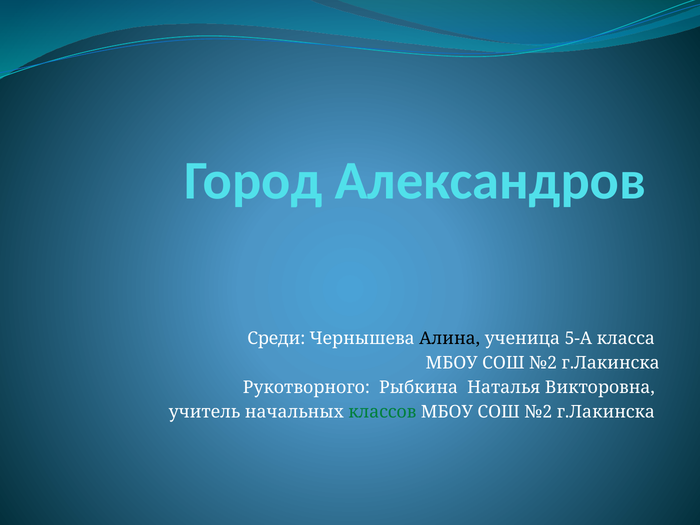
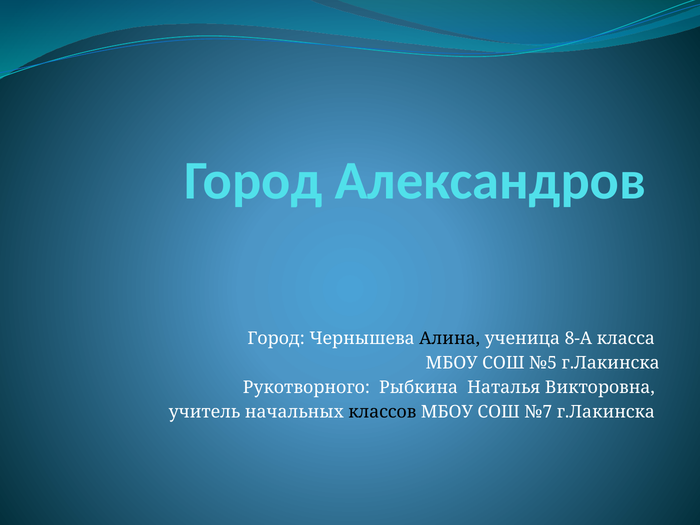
Среди: Среди -> Город (276, 338)
5-А: 5-А -> 8-А (578, 338)
№2: №2 -> №5 (543, 363)
классов colour: green -> black (382, 412)
№2: №2 -> №7 (538, 412)
